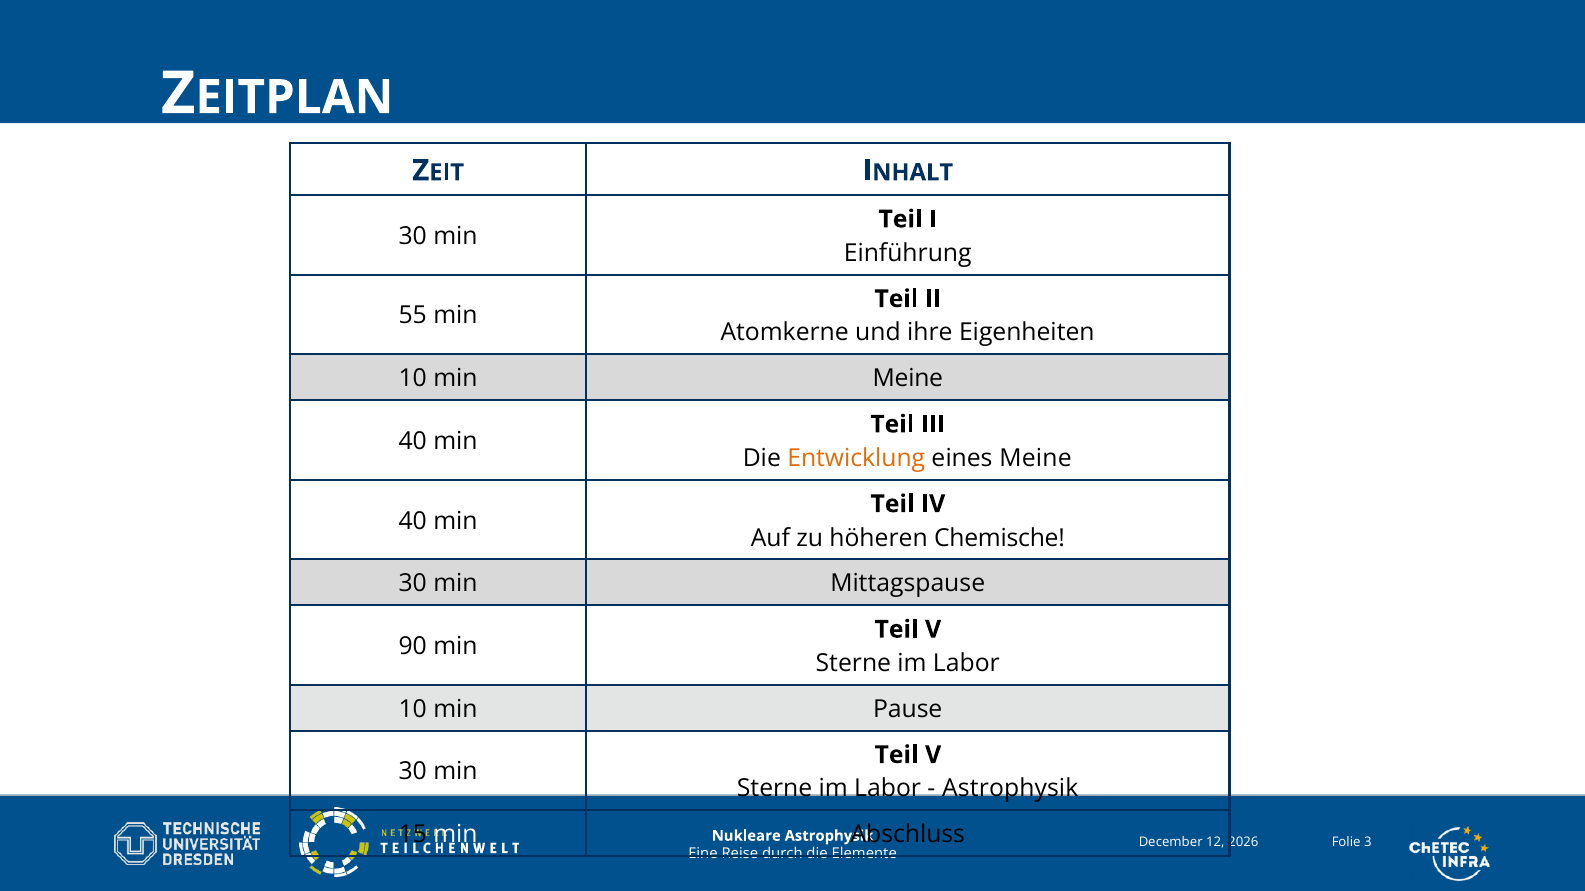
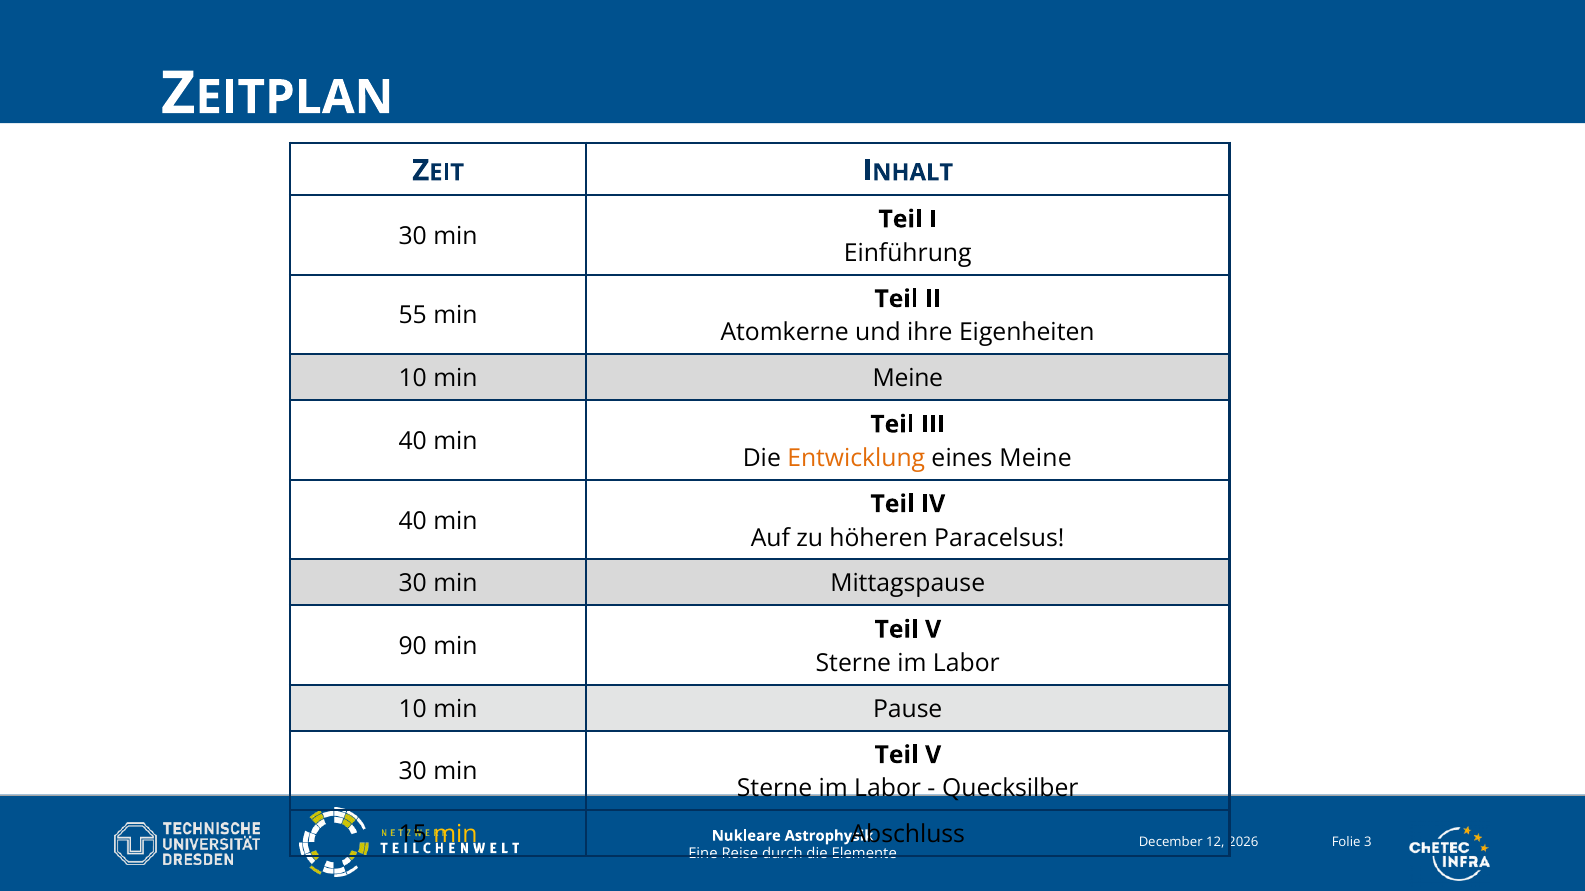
Chemische: Chemische -> Paracelsus (999, 538)
Astrophysik: Astrophysik -> Quecksilber (1010, 789)
min colour: white -> yellow (455, 835)
